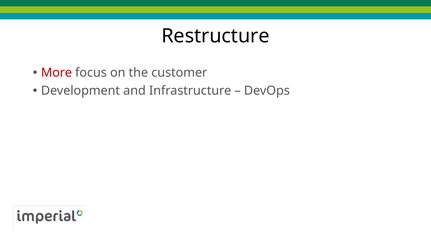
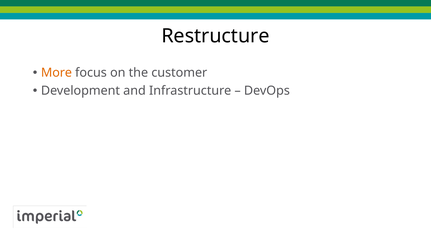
More colour: red -> orange (56, 73)
